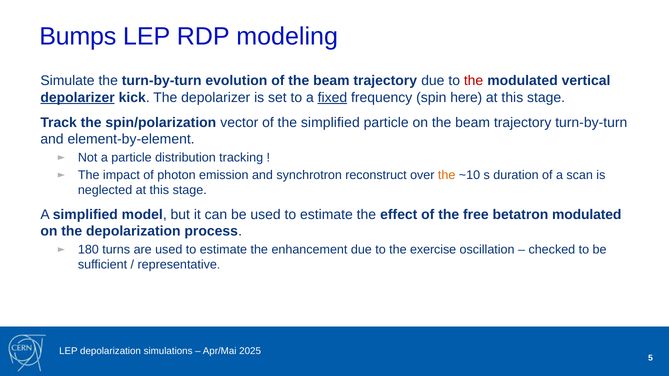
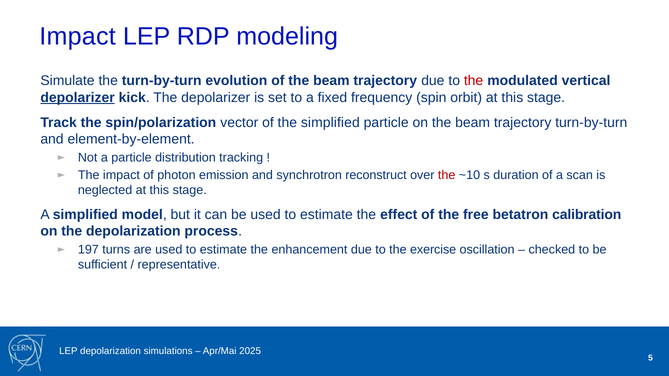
Bumps: Bumps -> Impact (78, 36)
fixed underline: present -> none (332, 98)
here: here -> orbit (466, 98)
the colour: orange -> red (447, 175)
betatron modulated: modulated -> calibration (587, 215)
180: 180 -> 197 (88, 250)
